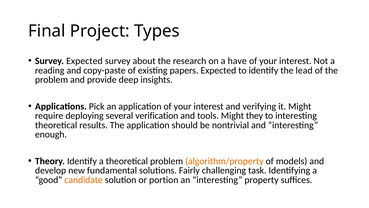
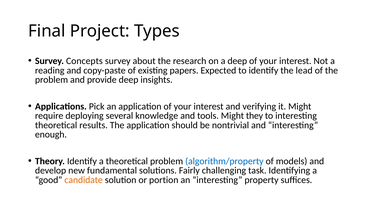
Survey Expected: Expected -> Concepts (84, 61)
a have: have -> deep (237, 61)
verification: verification -> knowledge (157, 116)
algorithm/property colour: orange -> blue (224, 161)
